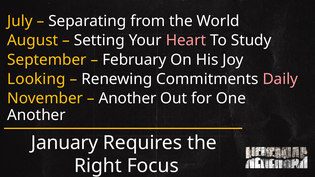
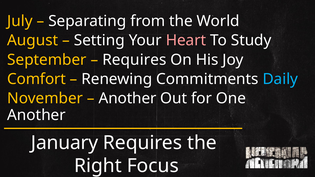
February: February -> Requires (134, 60)
Looking: Looking -> Comfort (37, 79)
Daily colour: pink -> light blue (280, 79)
